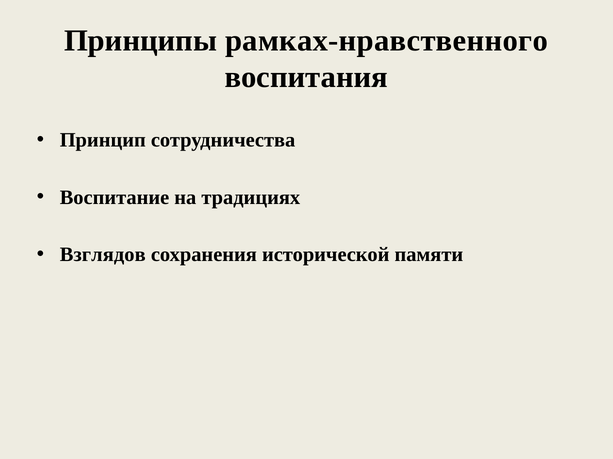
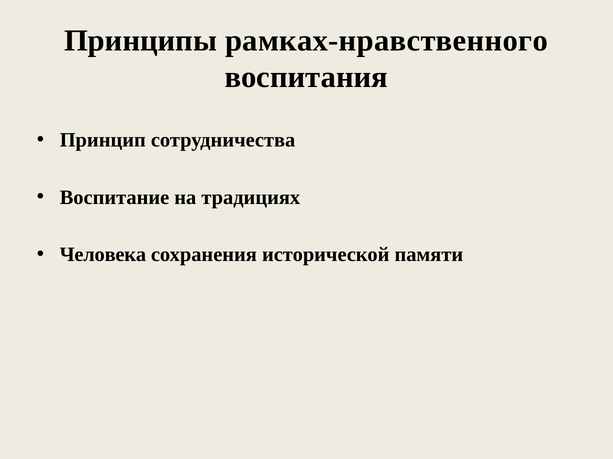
Взглядов: Взглядов -> Человека (103, 255)
